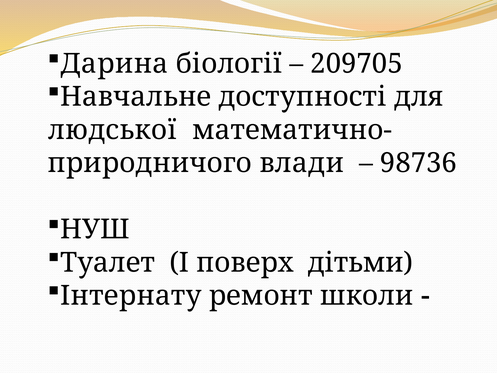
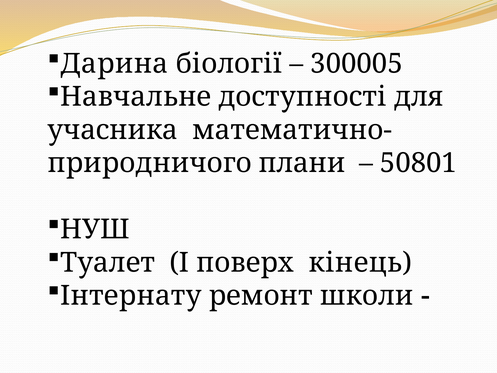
209705: 209705 -> 300005 (357, 64)
людської: людської -> учасника (113, 130)
влади: влади -> плани (302, 163)
98736: 98736 -> 50801 (419, 163)
дітьми: дітьми -> кінець (360, 262)
